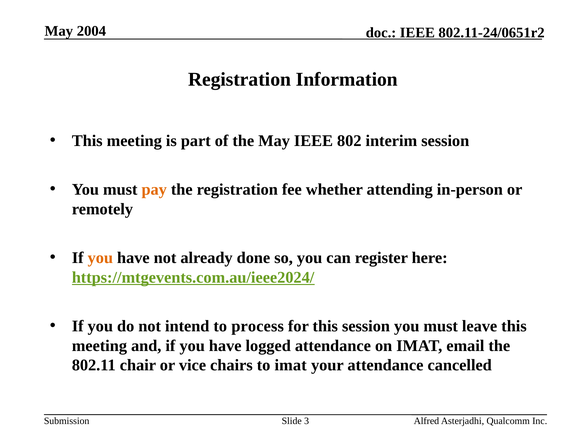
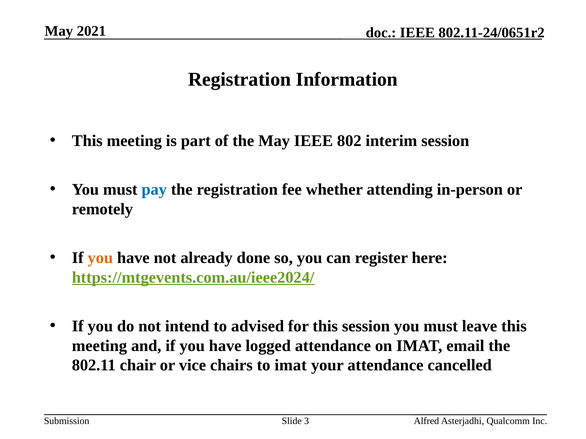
2004: 2004 -> 2021 (91, 31)
pay colour: orange -> blue (154, 190)
process: process -> advised (258, 326)
